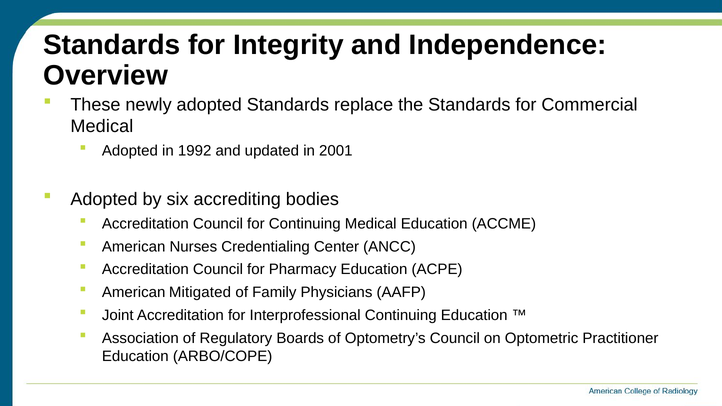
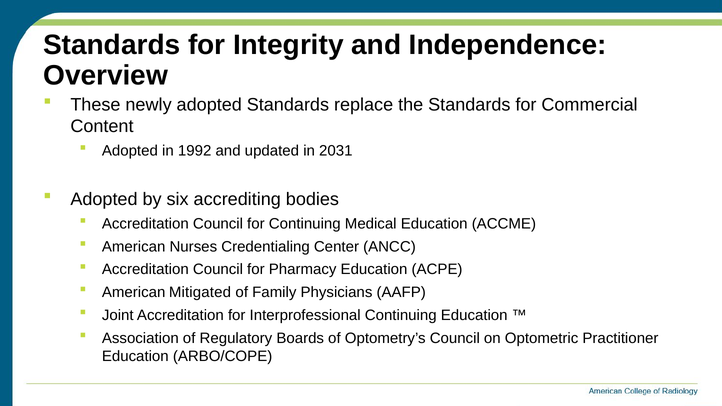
Medical: Medical -> Content (102, 126)
2001: 2001 -> 2031 (336, 151)
